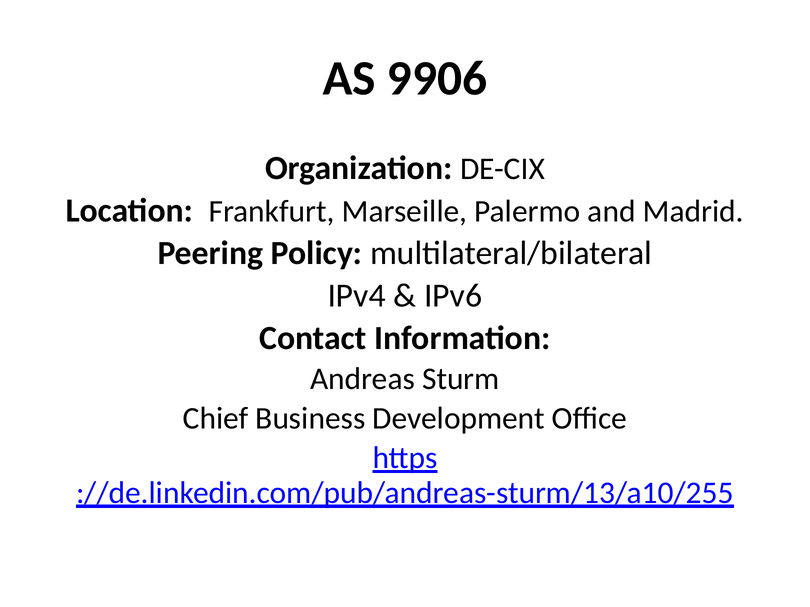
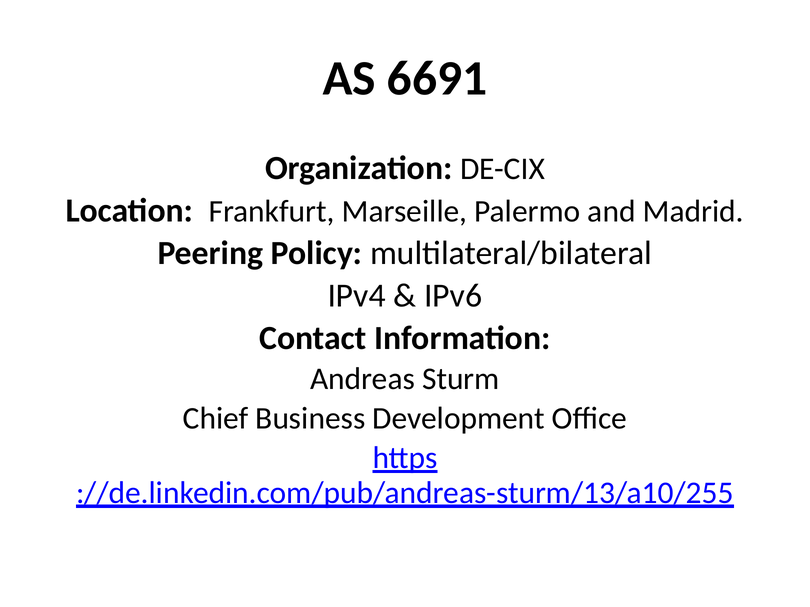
9906: 9906 -> 6691 (437, 78)
